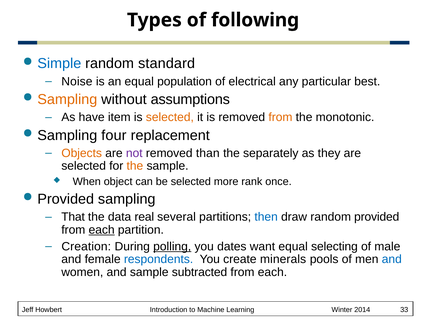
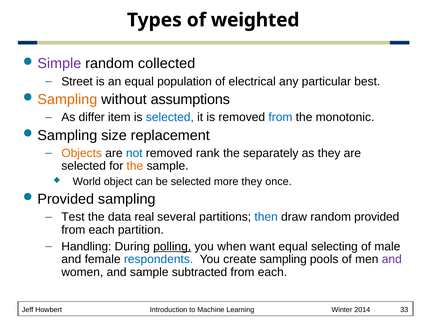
following: following -> weighted (255, 20)
Simple colour: blue -> purple (59, 64)
standard: standard -> collected (167, 64)
Noise: Noise -> Street (77, 81)
have: have -> differ (92, 117)
selected colour: orange -> blue (170, 117)
from colour: orange -> blue (280, 117)
four: four -> size (114, 135)
not colour: purple -> blue (134, 153)
than: than -> rank (208, 153)
When: When -> World (87, 182)
more rank: rank -> they (252, 182)
That: That -> Test (73, 217)
each underline: present -> none (102, 230)
Creation: Creation -> Handling (86, 247)
dates: dates -> when (232, 247)
create minerals: minerals -> sampling (283, 260)
and colour: blue -> purple (392, 260)
